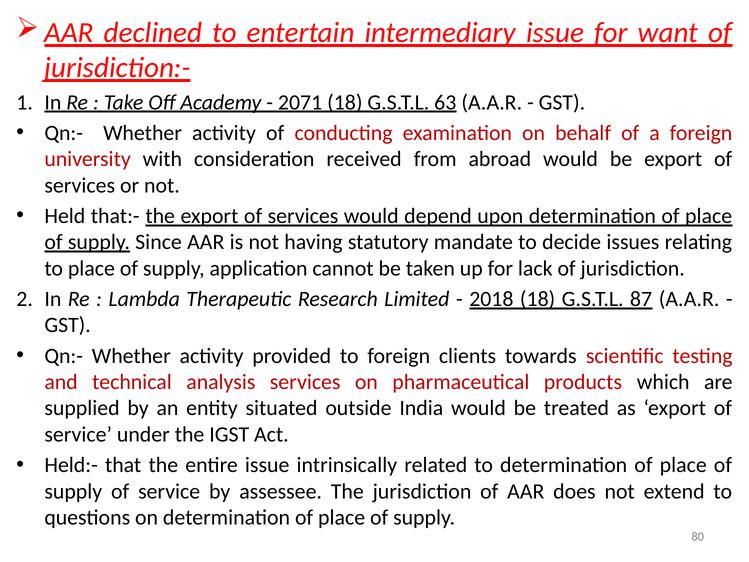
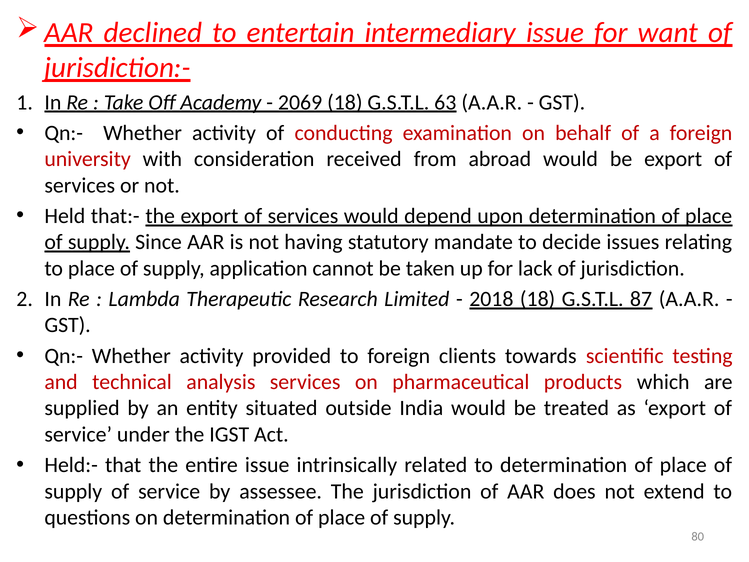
2071: 2071 -> 2069 (300, 102)
